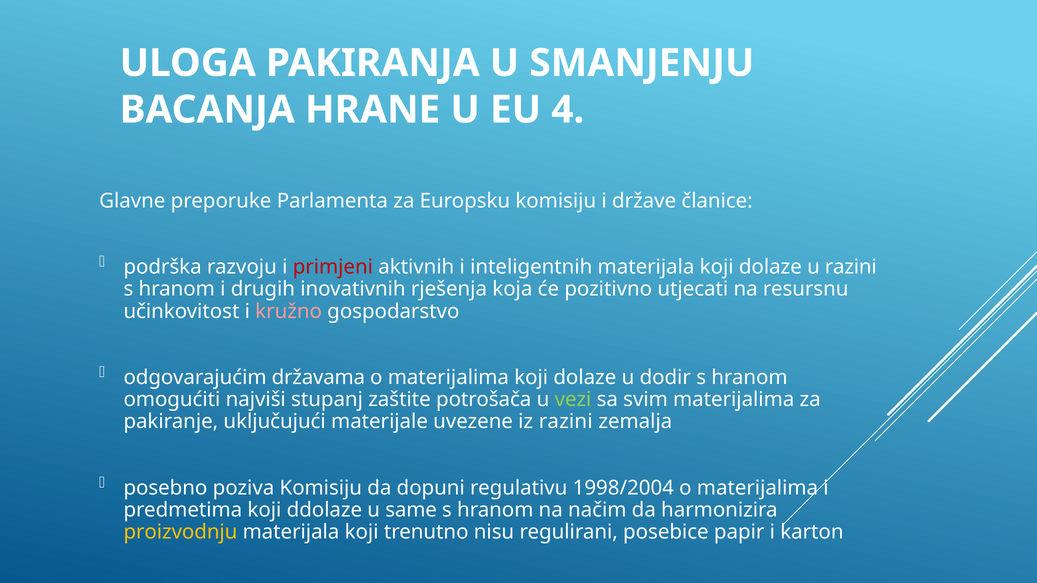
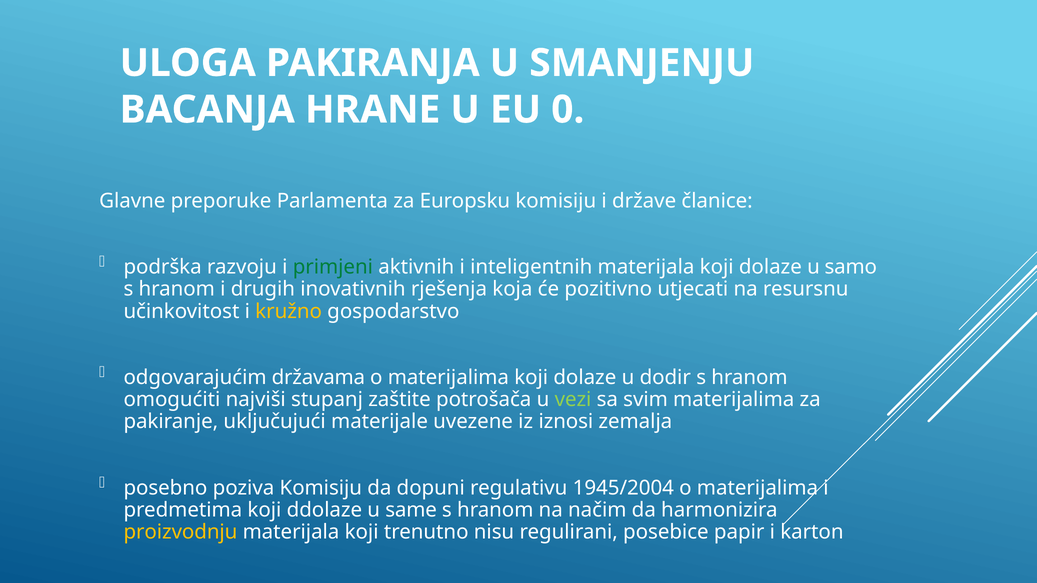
4: 4 -> 0 (568, 110)
primjeni colour: red -> green (333, 267)
u razini: razini -> samo (851, 267)
kružno colour: pink -> yellow (289, 311)
iz razini: razini -> iznosi (566, 422)
1998/2004: 1998/2004 -> 1945/2004 (623, 488)
